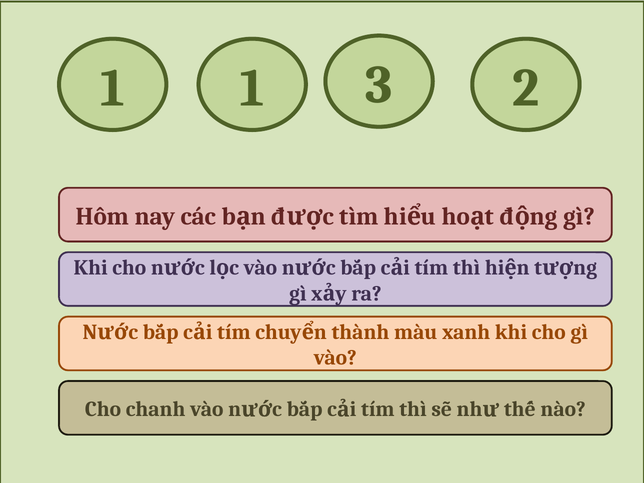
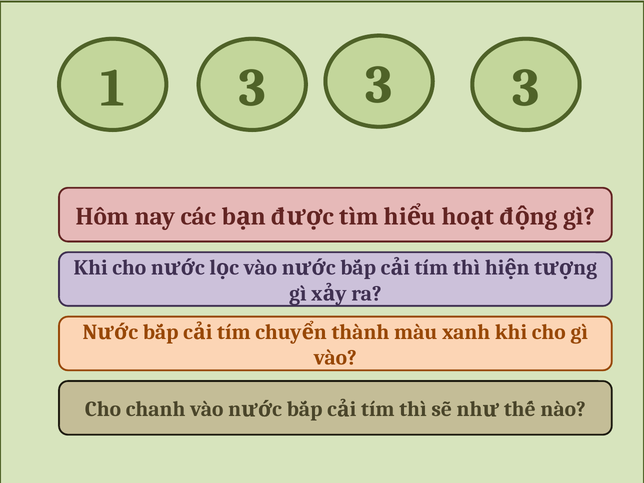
1 1: 1 -> 3 (252, 88)
2: 2 -> 3 (526, 88)
